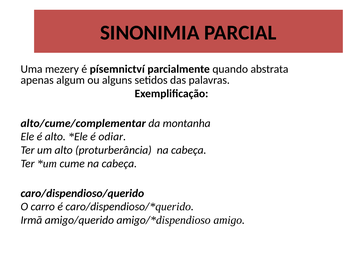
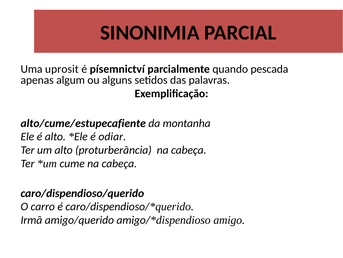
mezery: mezery -> uprosit (62, 69)
abstrata: abstrata -> pescada (269, 69)
alto/cume/complementar: alto/cume/complementar -> alto/cume/estupecafiente (83, 123)
